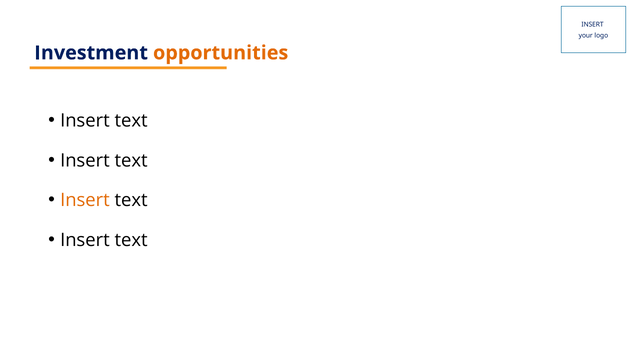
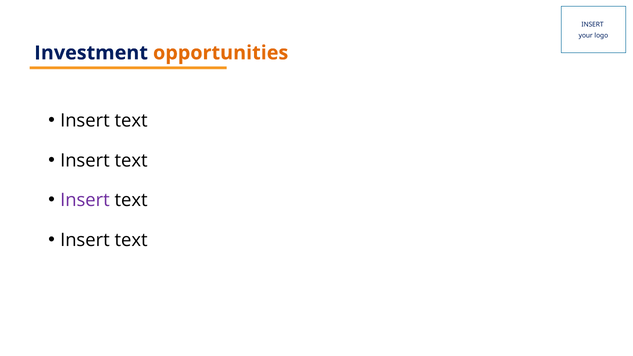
Insert colour: orange -> purple (85, 200)
